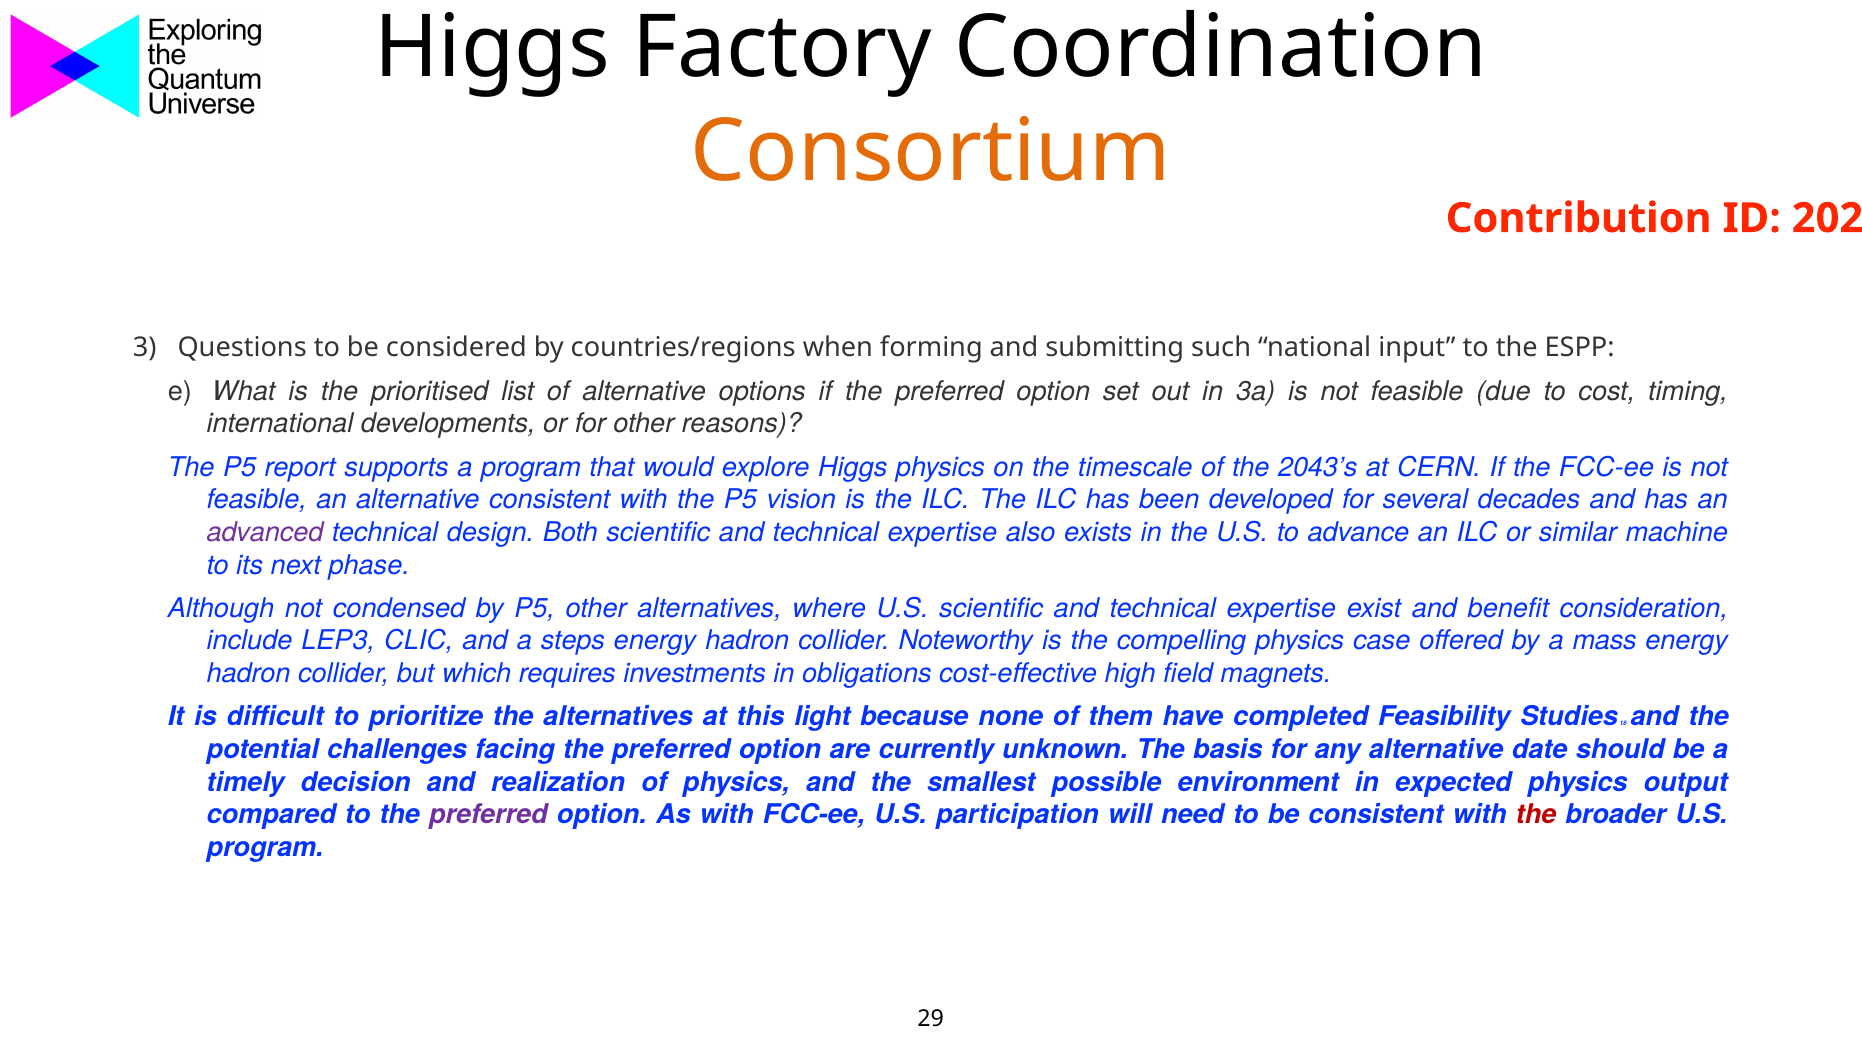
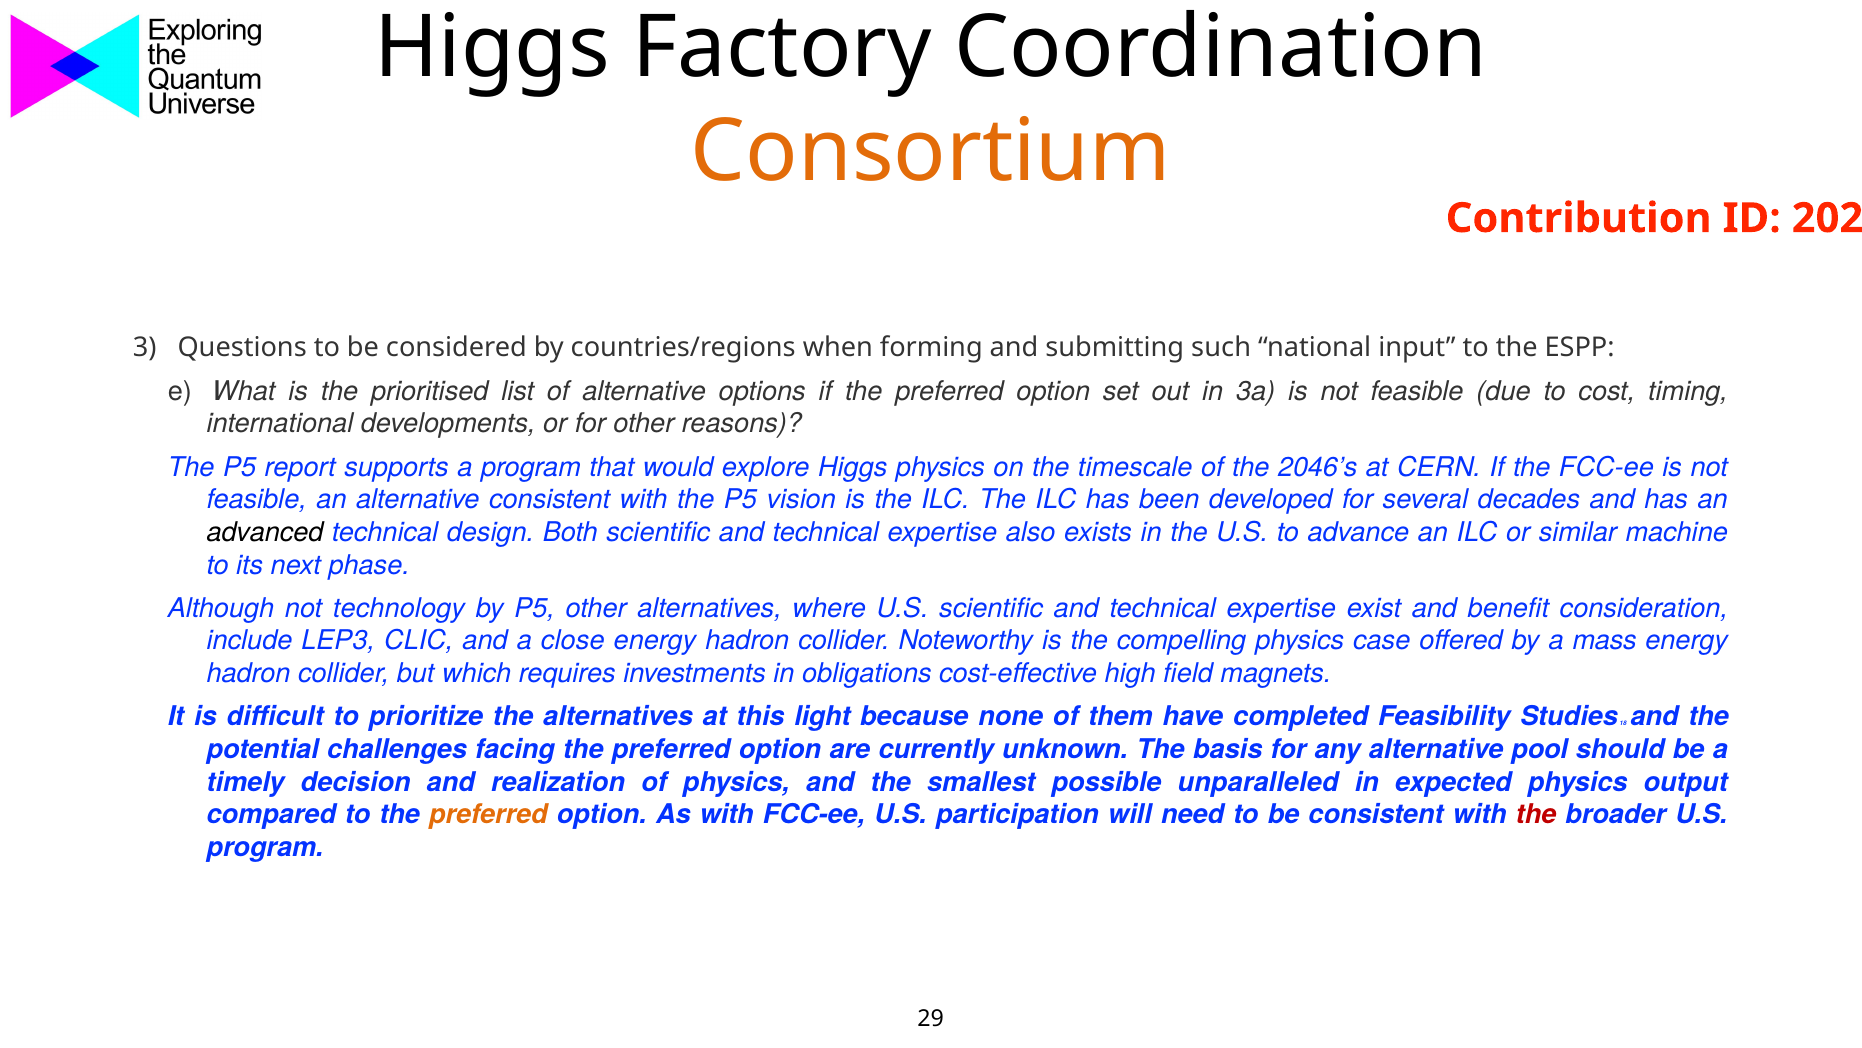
2043’s: 2043’s -> 2046’s (1318, 467)
advanced colour: purple -> black (265, 532)
condensed: condensed -> technology (399, 608)
steps: steps -> close (573, 641)
date: date -> pool (1540, 749)
environment: environment -> unparalleled (1258, 782)
preferred colour: purple -> orange (488, 814)
